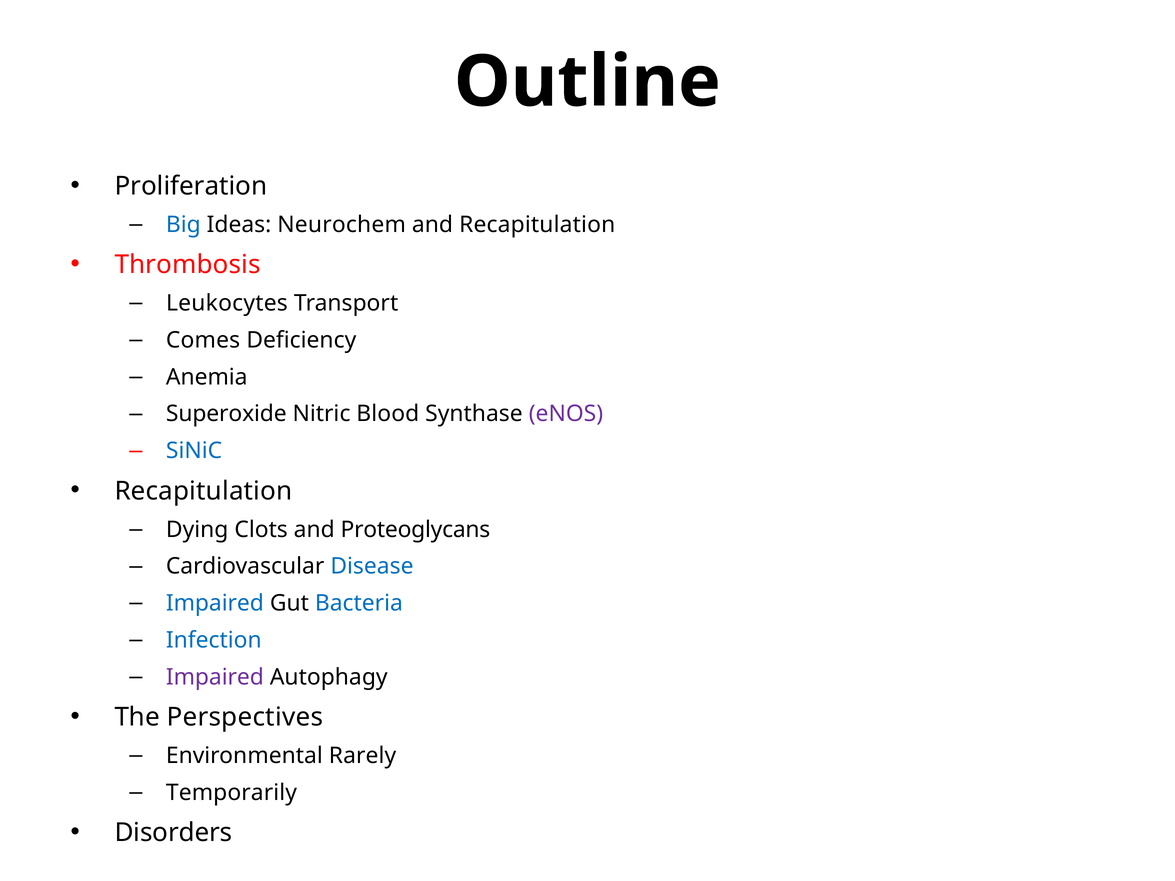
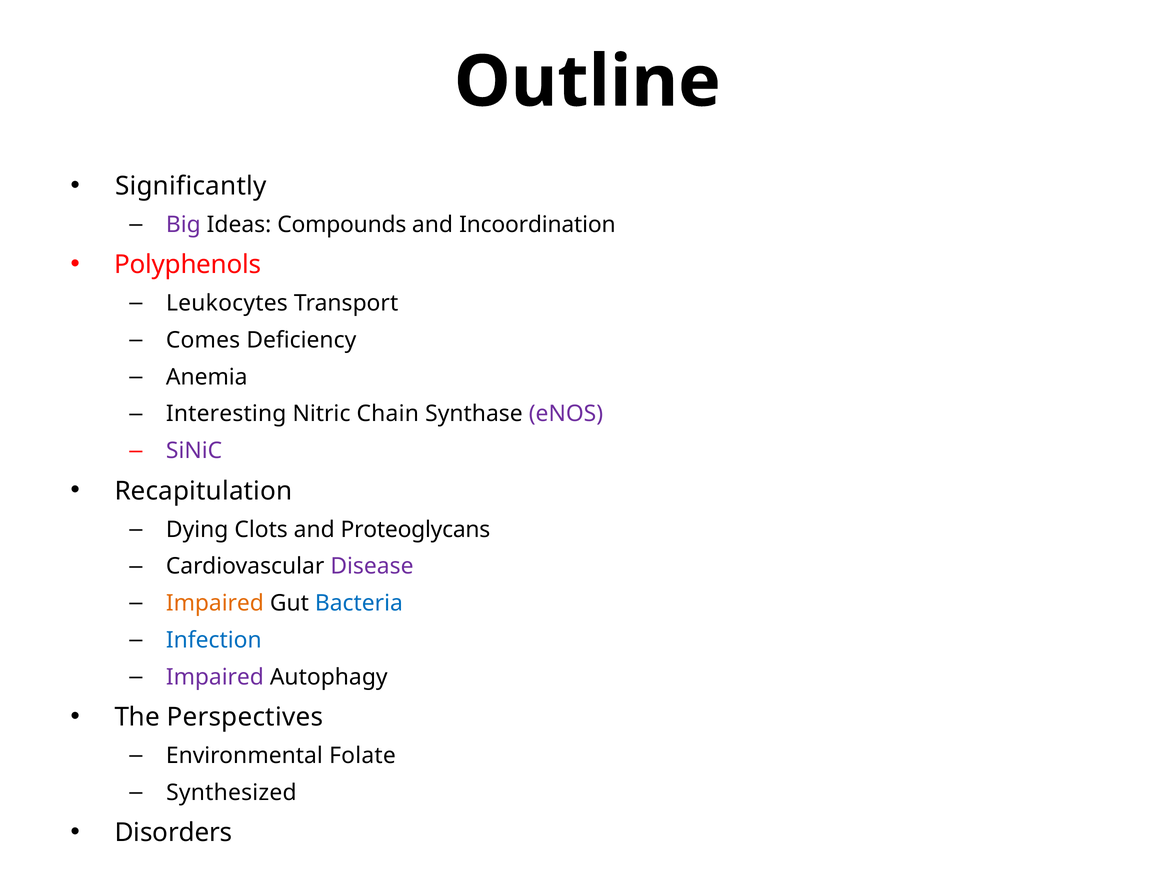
Proliferation: Proliferation -> Significantly (191, 186)
Big colour: blue -> purple (183, 225)
Neurochem: Neurochem -> Compounds (342, 225)
and Recapitulation: Recapitulation -> Incoordination (537, 225)
Thrombosis: Thrombosis -> Polyphenols (188, 265)
Superoxide: Superoxide -> Interesting (226, 414)
Blood: Blood -> Chain (388, 414)
SiNiC colour: blue -> purple (194, 451)
Disease colour: blue -> purple (372, 567)
Impaired colour: blue -> orange (215, 604)
Rarely: Rarely -> Folate (362, 756)
Temporarily: Temporarily -> Synthesized (231, 793)
